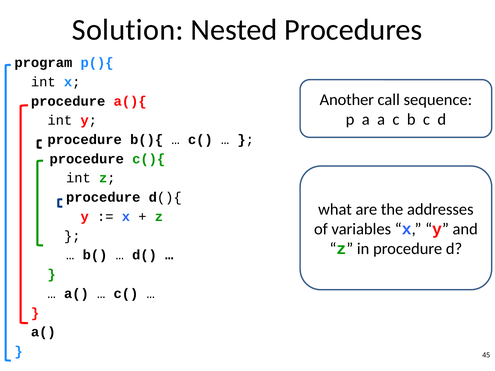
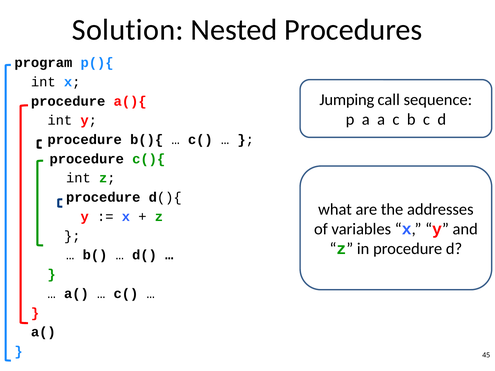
Another: Another -> Jumping (347, 100)
